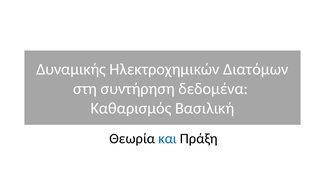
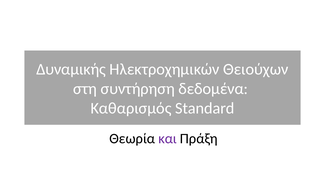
Διατόμων: Διατόμων -> Θειούχων (256, 69)
Βασιλική: Βασιλική -> Standard (205, 108)
και colour: blue -> purple (168, 139)
